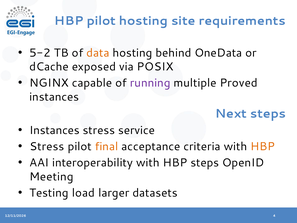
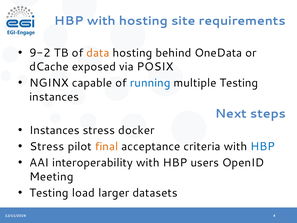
HBP pilot: pilot -> with (101, 21)
5-2: 5-2 -> 9-2 (40, 53)
running colour: purple -> blue (150, 83)
multiple Proved: Proved -> Testing (239, 83)
service: service -> docker (136, 130)
HBP colour: orange -> blue (263, 146)
HBP steps: steps -> users (205, 163)
